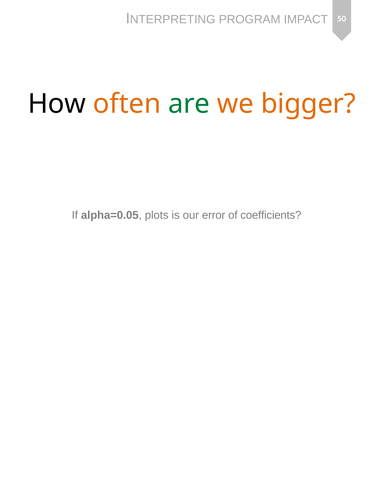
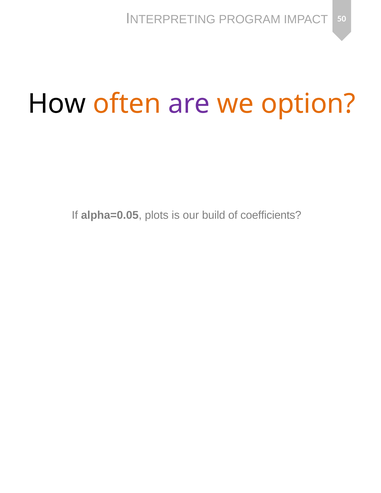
are colour: green -> purple (189, 104)
bigger: bigger -> option (308, 104)
error: error -> build (214, 215)
